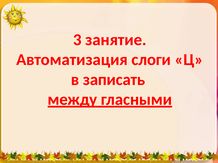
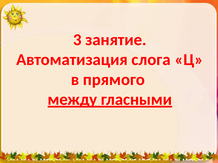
слоги: слоги -> слога (151, 60)
записать: записать -> прямого (114, 80)
